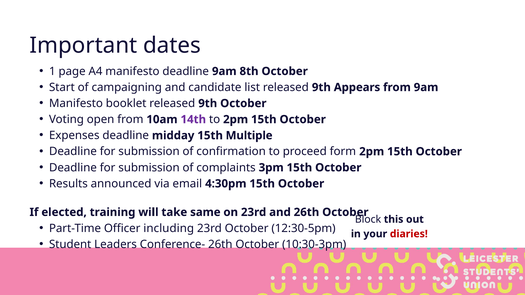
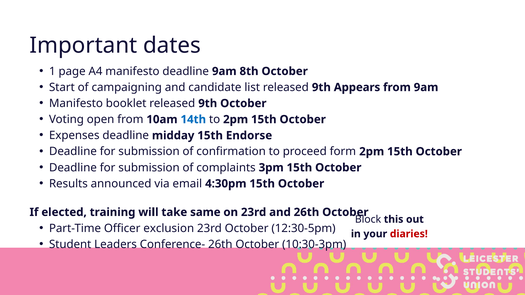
14th colour: purple -> blue (193, 120)
Multiple: Multiple -> Endorse (249, 136)
including: including -> exclusion (169, 228)
